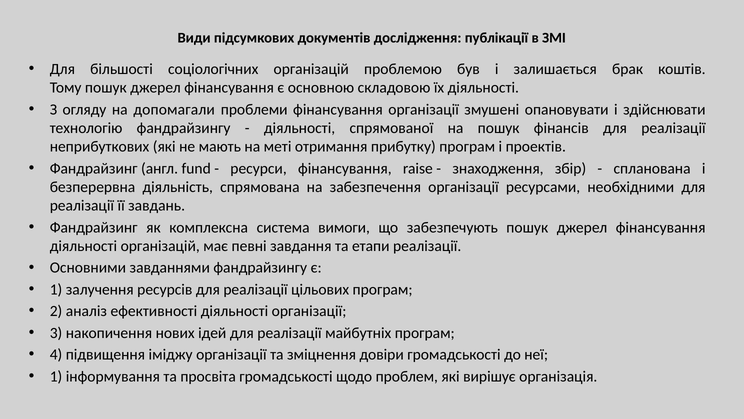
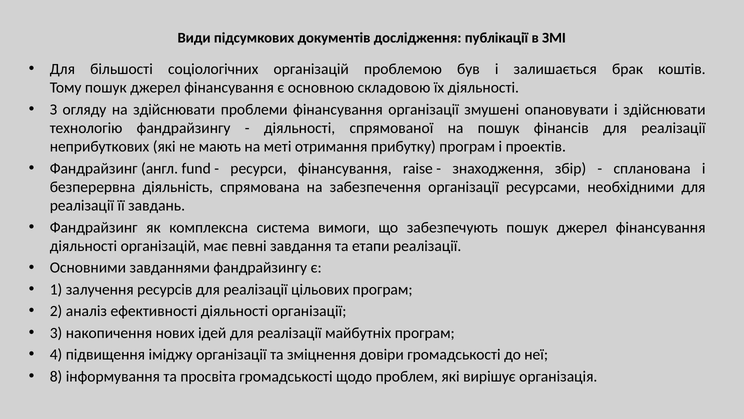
на допомагали: допомагали -> здійснювати (174, 109)
1: 1 -> 8 (56, 376)
